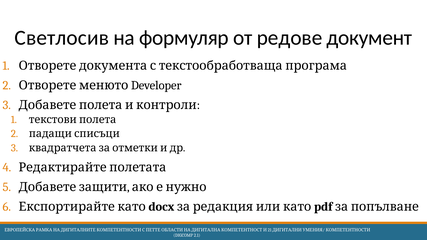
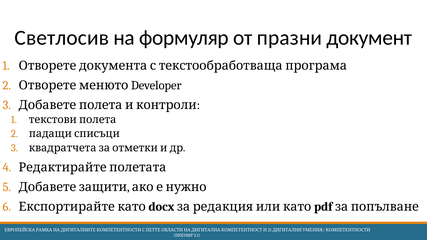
редове: редове -> празни (289, 38)
